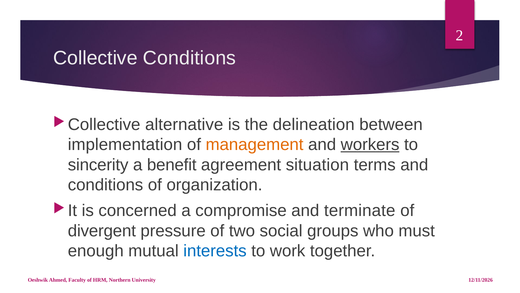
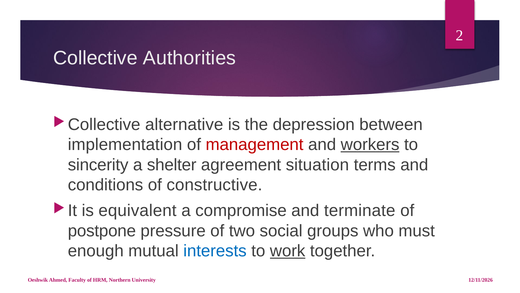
Collective Conditions: Conditions -> Authorities (190, 58)
delineation: delineation -> depression (314, 124)
management colour: orange -> red (255, 144)
benefit: benefit -> shelter (172, 165)
organization: organization -> constructive (214, 185)
concerned: concerned -> equivalent (138, 210)
divergent: divergent -> postpone (102, 230)
work underline: none -> present (288, 251)
